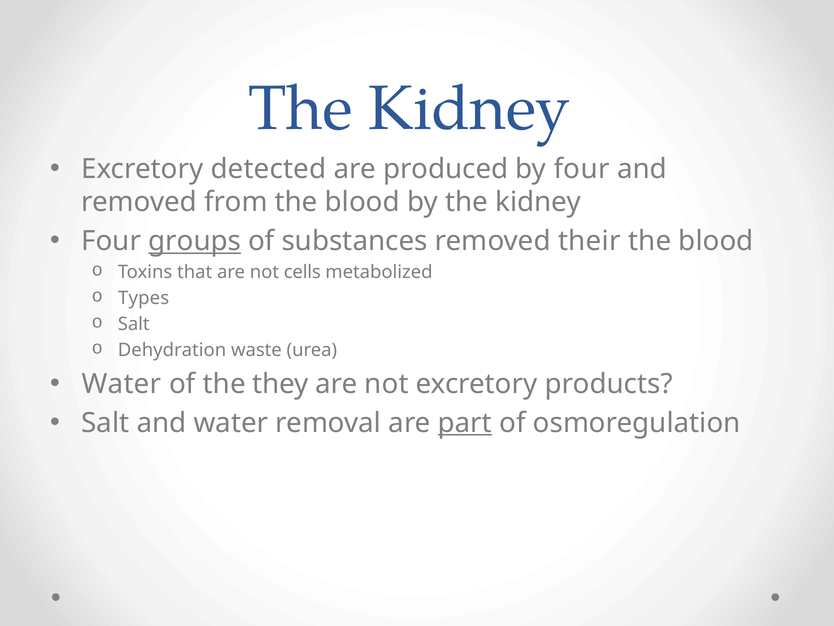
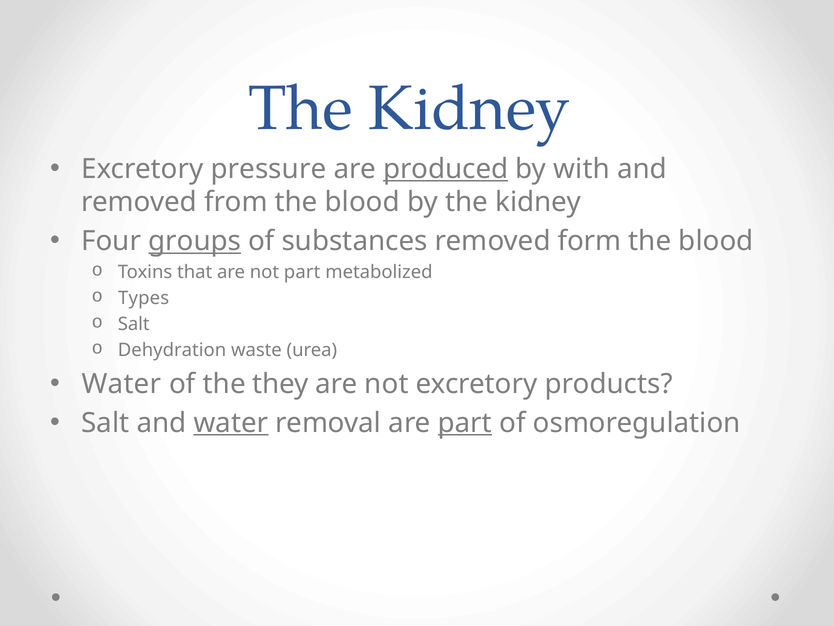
detected: detected -> pressure (268, 169)
produced underline: none -> present (446, 169)
by four: four -> with (582, 169)
their: their -> form (590, 241)
not cells: cells -> part (302, 272)
water underline: none -> present (231, 423)
